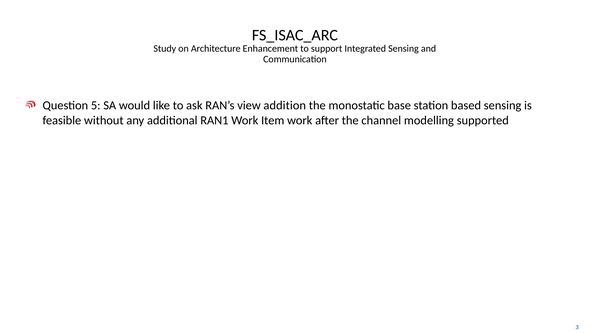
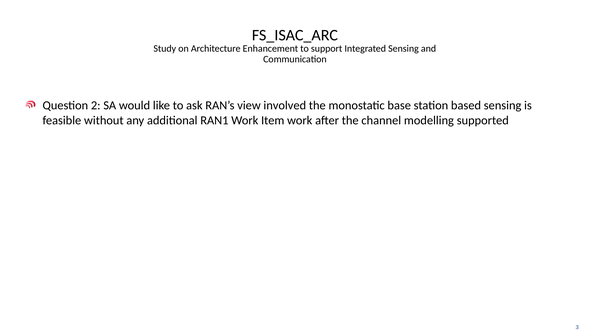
5: 5 -> 2 (96, 106)
addition: addition -> involved (285, 106)
